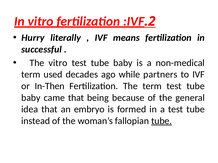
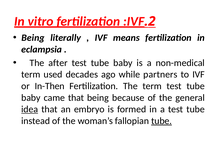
Hurry: Hurry -> Being (33, 38)
successful: successful -> eclampsia (42, 49)
The vitro: vitro -> after (58, 63)
idea underline: none -> present (30, 110)
